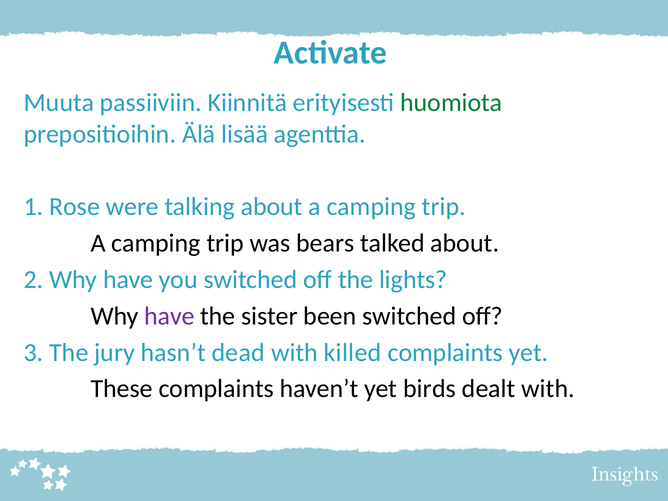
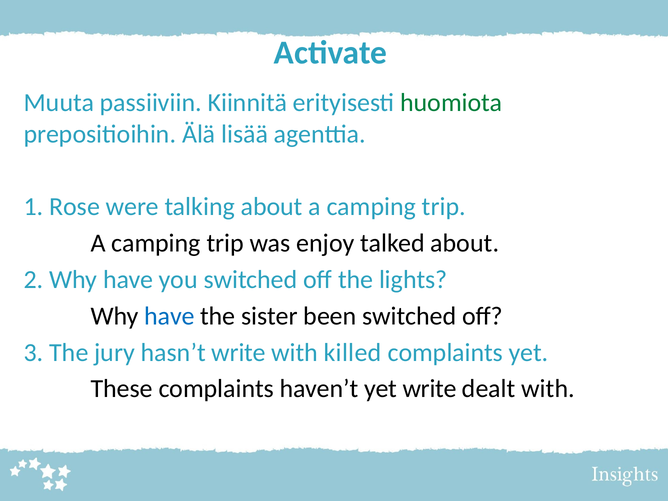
bears: bears -> enjoy (325, 243)
have colour: purple -> blue (169, 316)
hasn’t dead: dead -> write (239, 352)
yet birds: birds -> write (430, 389)
